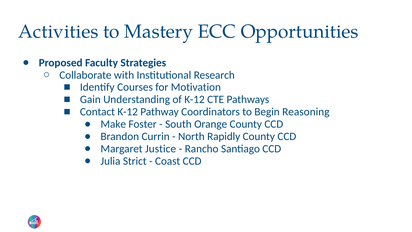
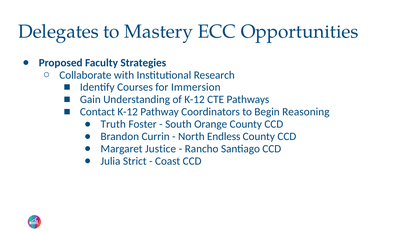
Activities: Activities -> Delegates (58, 32)
Motivation: Motivation -> Immersion (196, 87)
Make: Make -> Truth (113, 124)
Rapidly: Rapidly -> Endless (224, 136)
